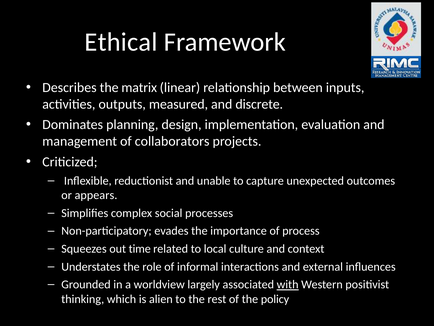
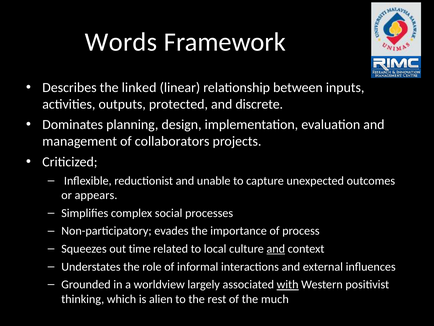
Ethical: Ethical -> Words (121, 42)
matrix: matrix -> linked (139, 87)
measured: measured -> protected (178, 104)
and underline: none -> present (276, 248)
policy: policy -> much (275, 299)
